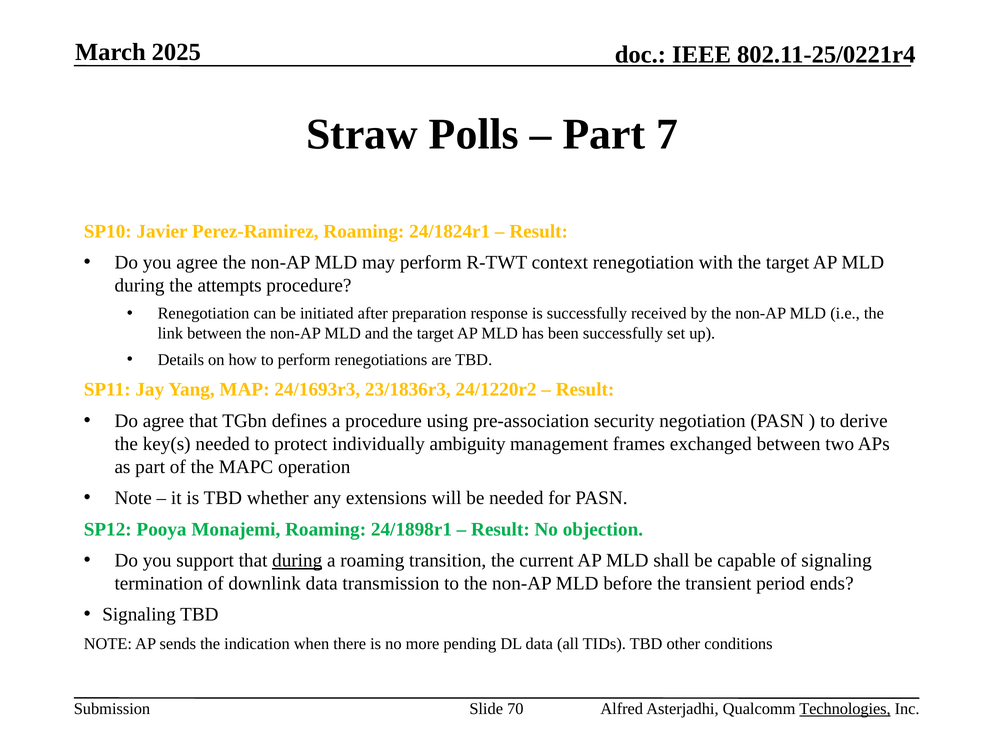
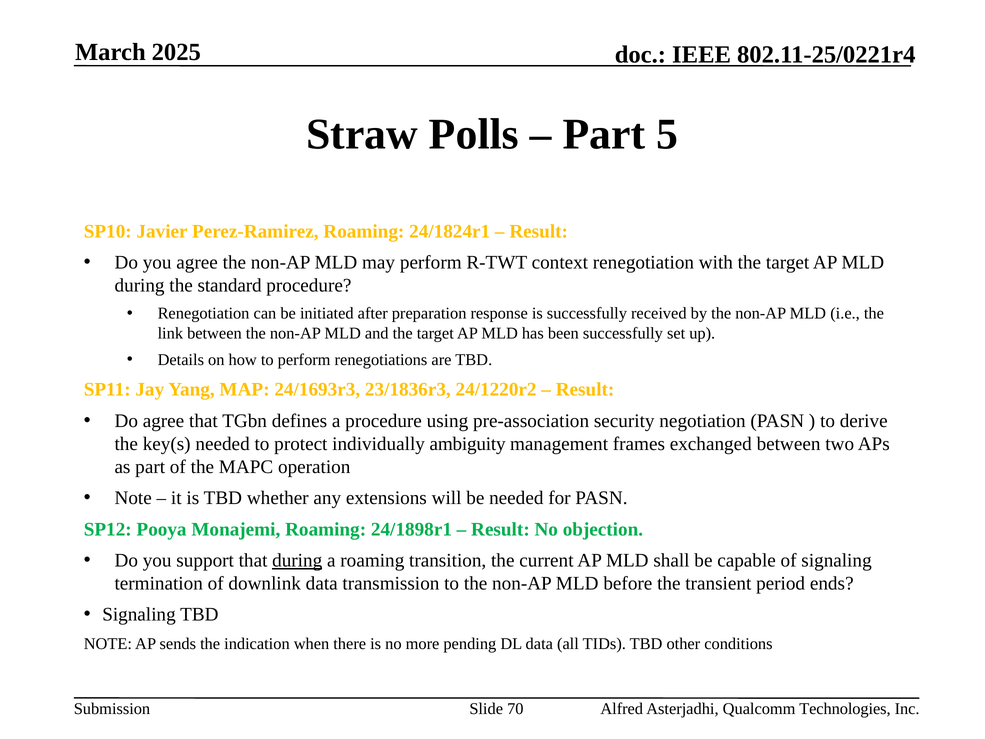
7: 7 -> 5 (667, 134)
attempts: attempts -> standard (230, 285)
Technologies underline: present -> none (845, 709)
